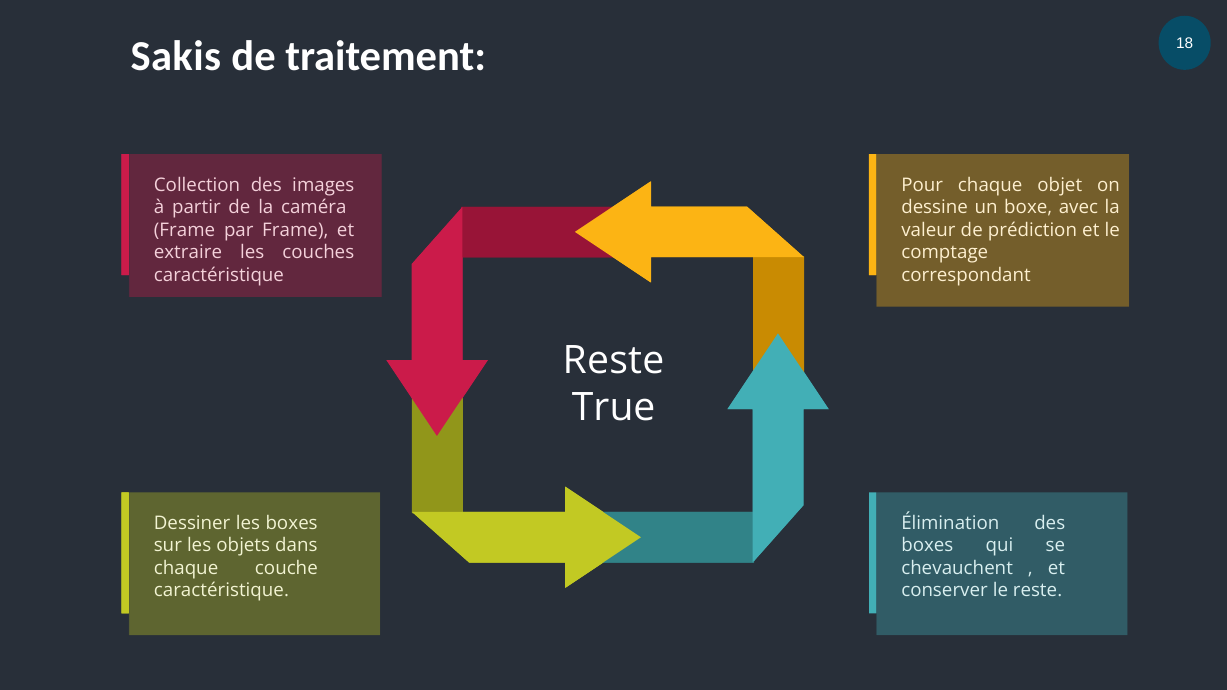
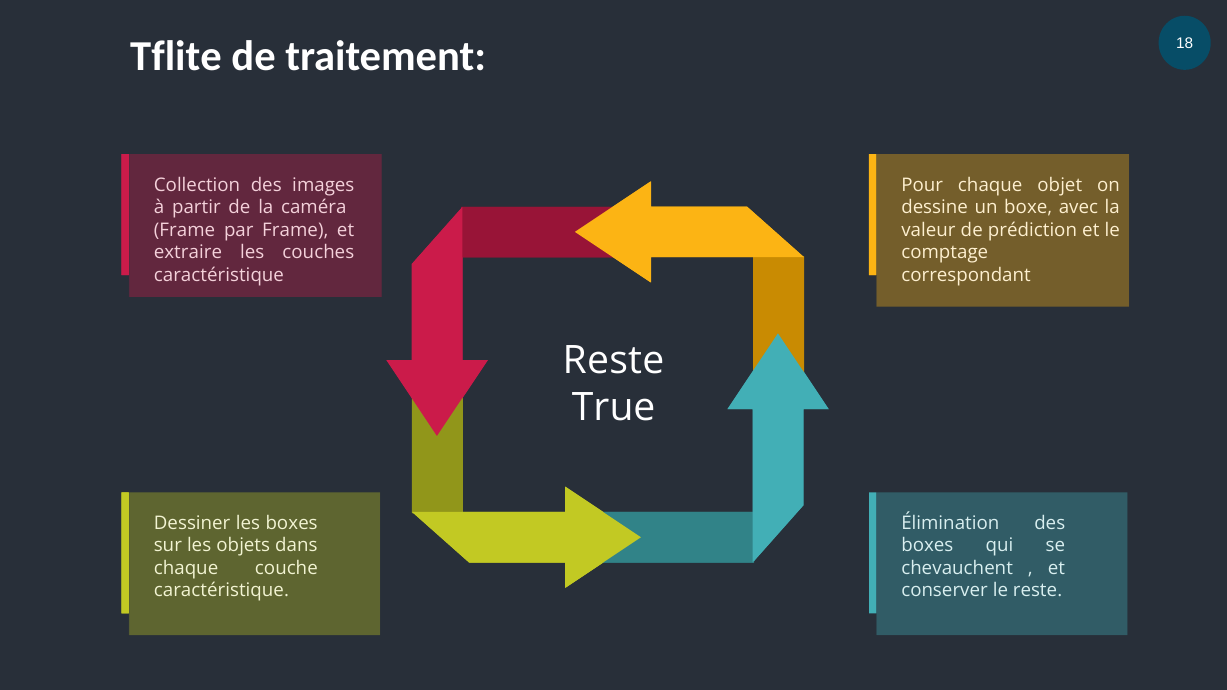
Sakis: Sakis -> Tflite (176, 57)
